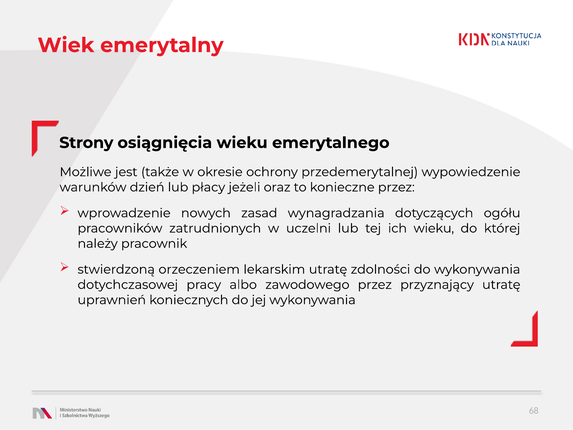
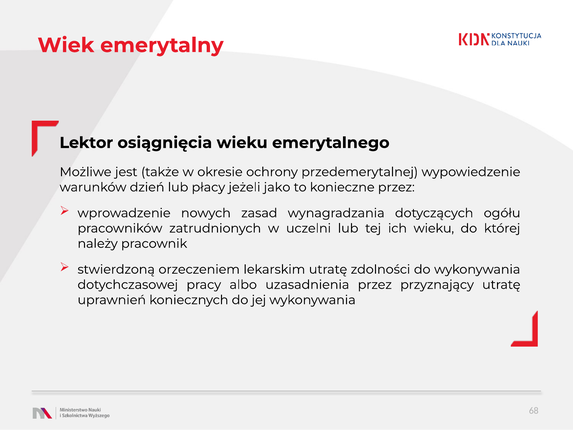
Strony: Strony -> Lektor (86, 143)
oraz: oraz -> jako (277, 187)
zawodowego: zawodowego -> uzasadnienia (307, 285)
